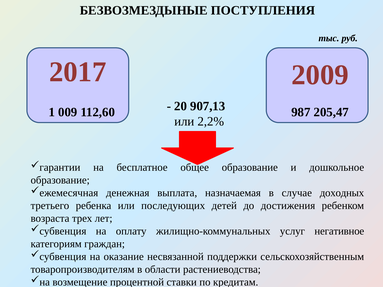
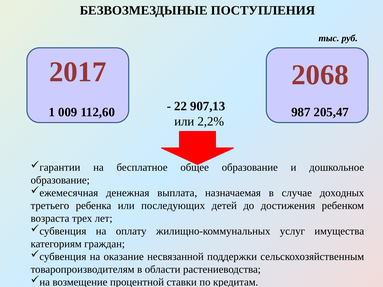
2009: 2009 -> 2068 (320, 75)
20: 20 -> 22 (181, 106)
негативное: негативное -> имущества (339, 231)
